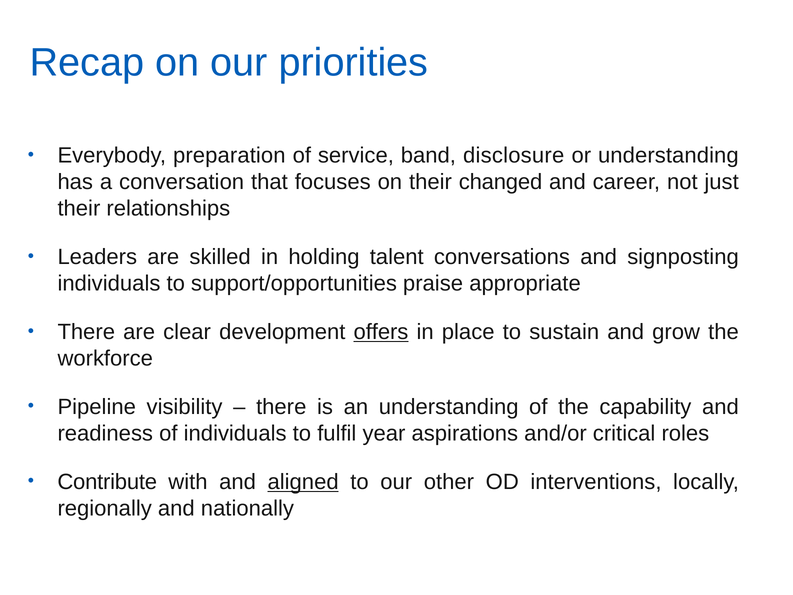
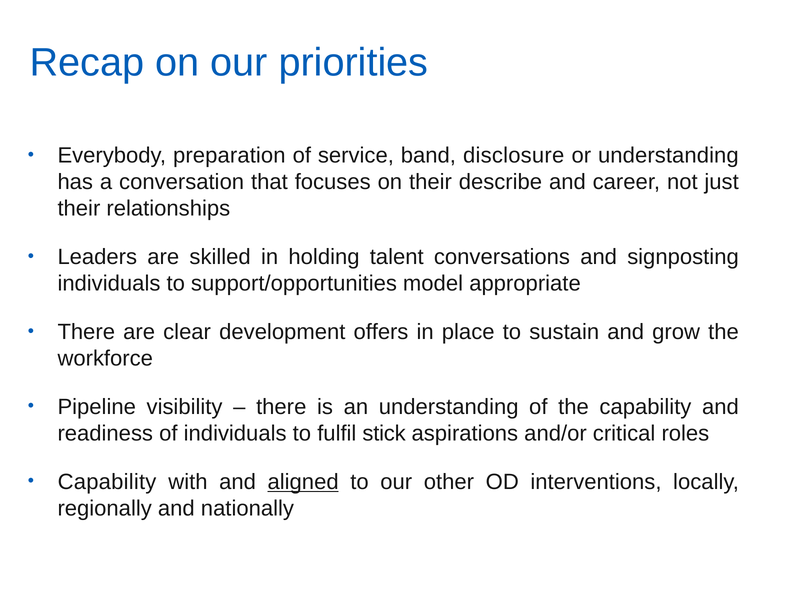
changed: changed -> describe (500, 182)
praise: praise -> model (433, 283)
offers underline: present -> none (381, 332)
year: year -> stick (384, 433)
Contribute: Contribute -> Capability (107, 482)
